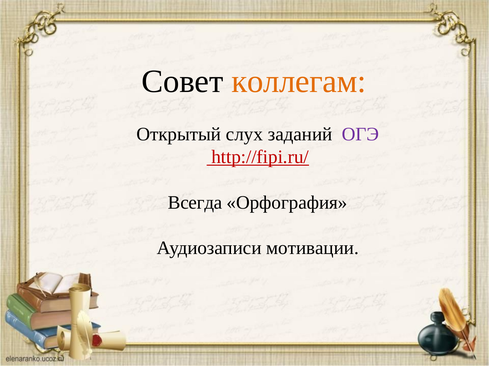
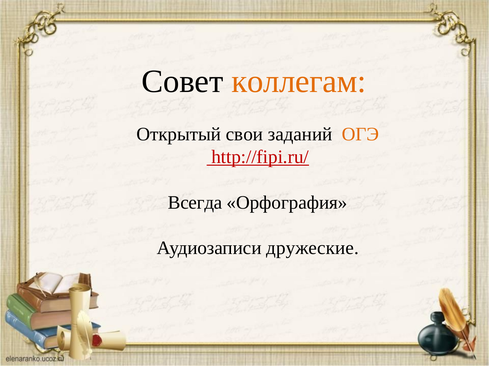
слух: слух -> свои (244, 134)
ОГЭ colour: purple -> orange (361, 134)
мотивации: мотивации -> дружеские (313, 249)
